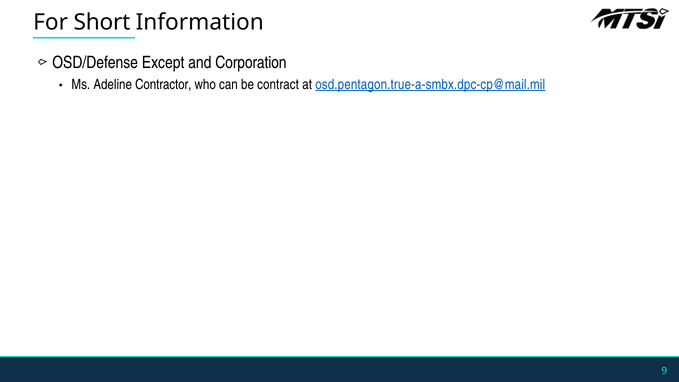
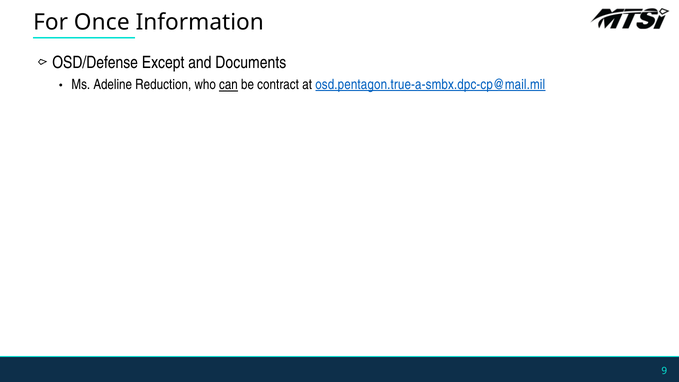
Short: Short -> Once (102, 23)
Corporation: Corporation -> Documents (251, 63)
Contractor: Contractor -> Reduction (163, 85)
can underline: none -> present (228, 85)
